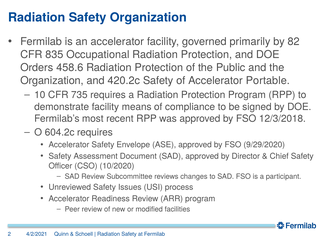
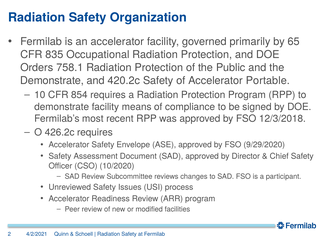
82: 82 -> 65 (294, 42)
458.6: 458.6 -> 758.1 (70, 68)
Organization: Organization -> Demonstrate (52, 81)
735: 735 -> 854 (79, 95)
604.2c: 604.2c -> 426.2c (60, 132)
